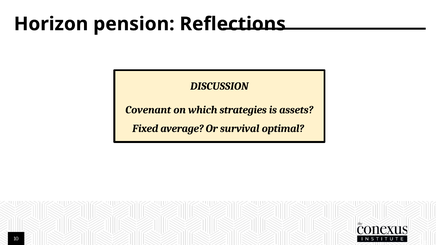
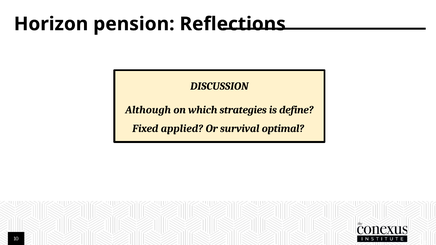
Covenant: Covenant -> Although (148, 110)
assets: assets -> define (296, 110)
average: average -> applied (182, 129)
